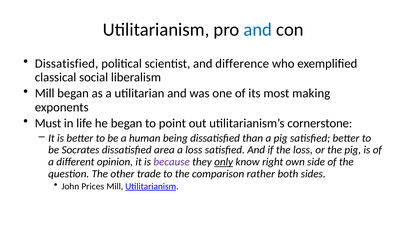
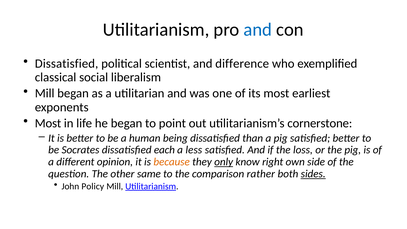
making: making -> earliest (311, 93)
Must: Must -> Most (48, 123)
area: area -> each (164, 150)
a loss: loss -> less (194, 150)
because colour: purple -> orange (172, 162)
trade: trade -> same (149, 174)
sides underline: none -> present (313, 174)
Prices: Prices -> Policy (93, 186)
